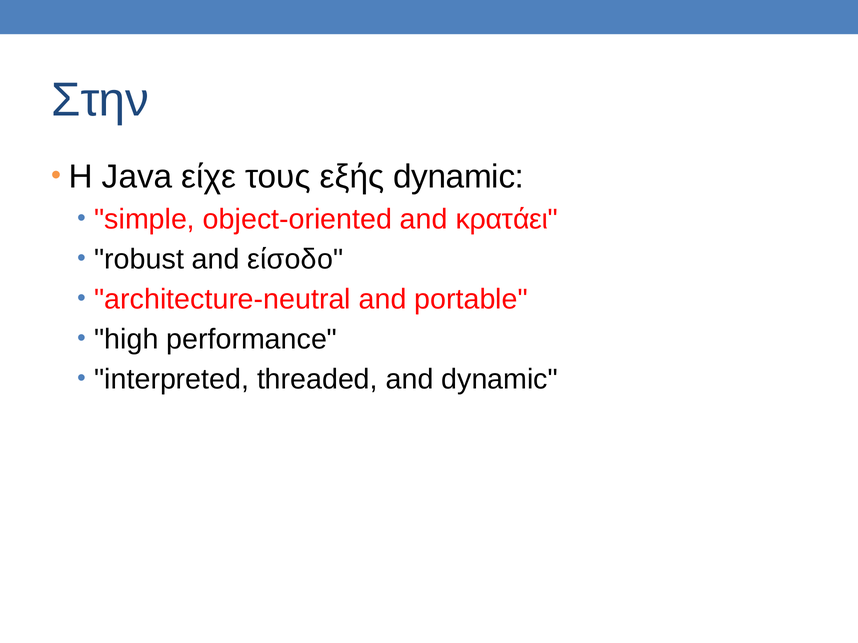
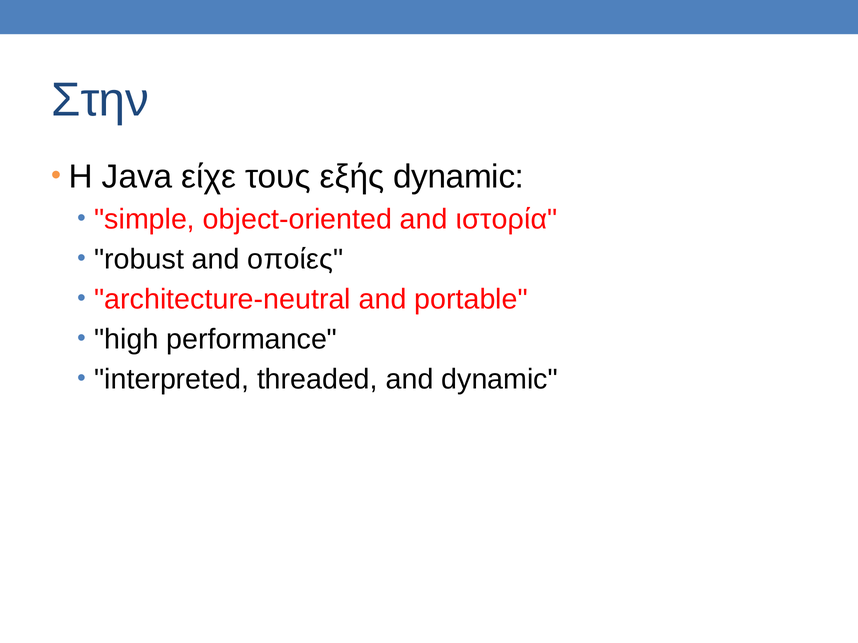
κρατάει: κρατάει -> ιστορία (507, 219)
είσοδο: είσοδο -> οποίες (295, 259)
